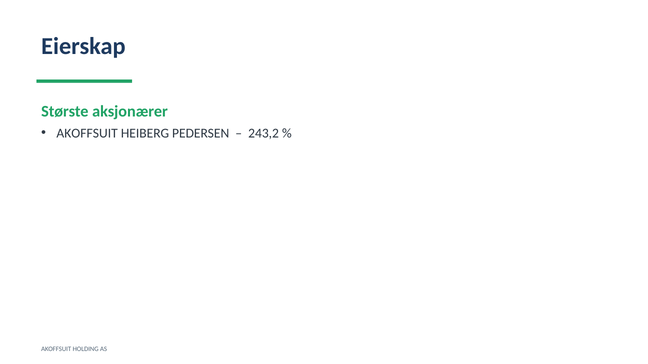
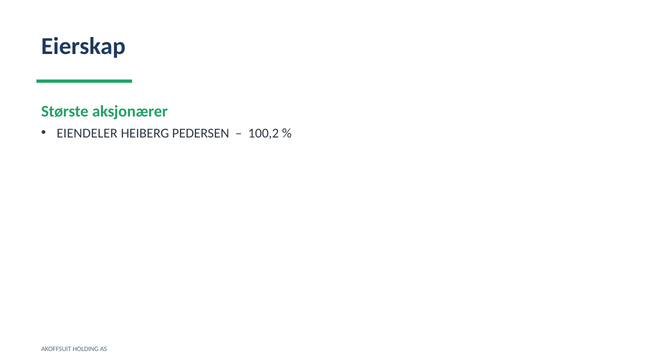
AKOFFSUIT: AKOFFSUIT -> EIENDELER (87, 133)
243,2: 243,2 -> 100,2 (264, 133)
